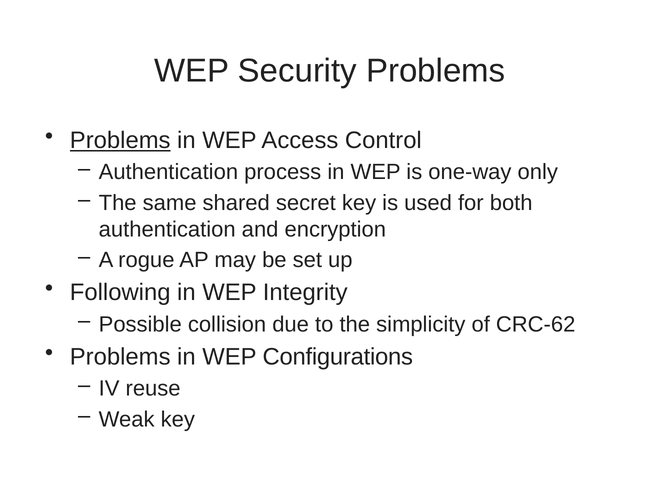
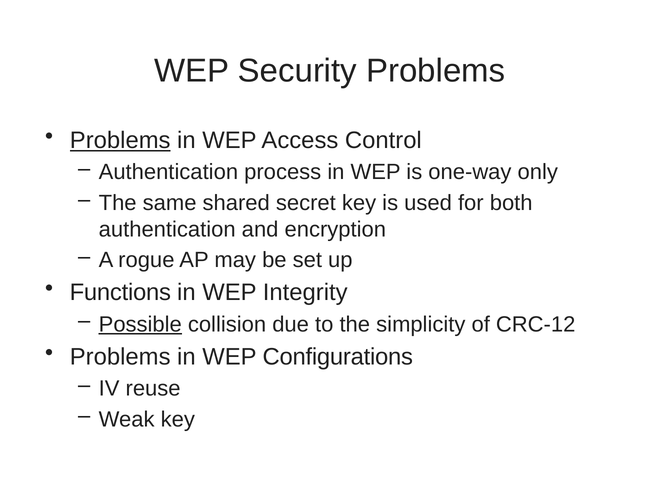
Following: Following -> Functions (120, 293)
Possible underline: none -> present (140, 324)
CRC-62: CRC-62 -> CRC-12 (536, 324)
